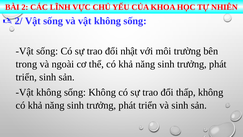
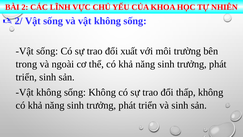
nhật: nhật -> xuất (129, 51)
